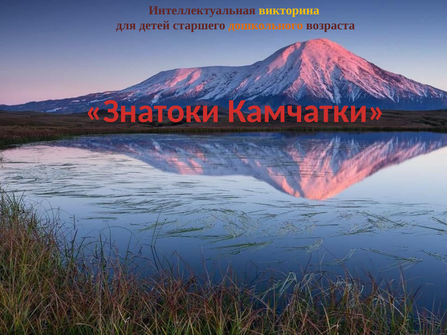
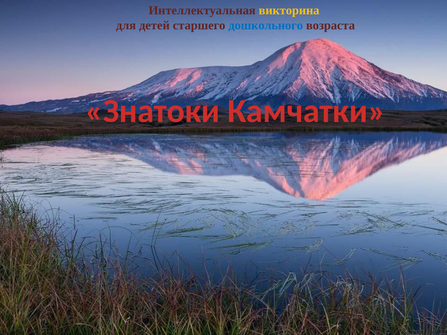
дошкольного colour: orange -> blue (266, 25)
